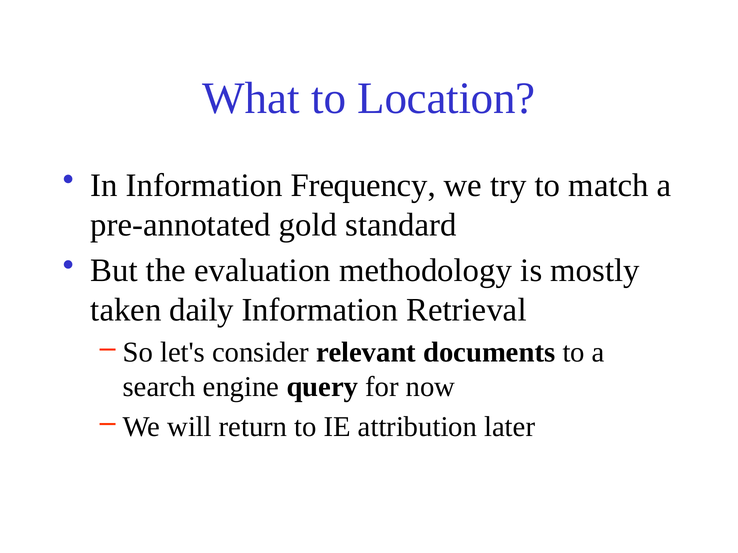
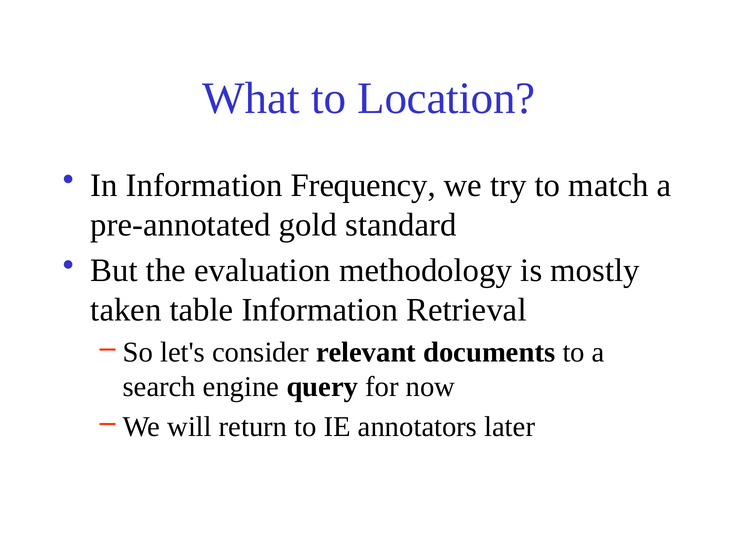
daily: daily -> table (201, 310)
attribution: attribution -> annotators (418, 427)
